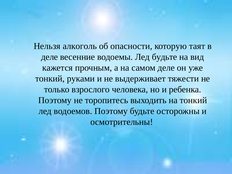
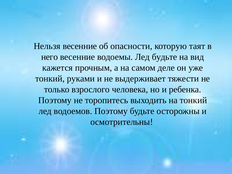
Нельзя алкоголь: алкоголь -> весенние (80, 46)
деле: деле -> него (50, 57)
